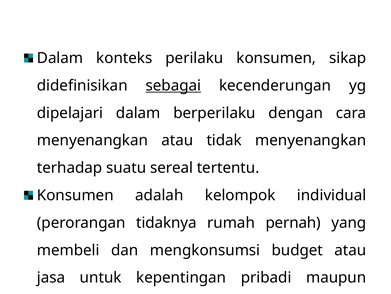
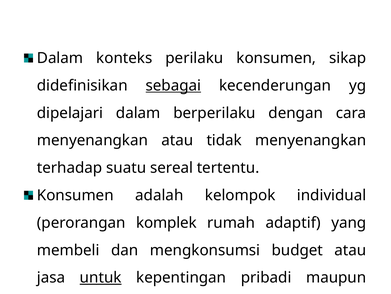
tidaknya: tidaknya -> komplek (166, 222)
pernah: pernah -> adaptif (293, 222)
untuk underline: none -> present (101, 277)
